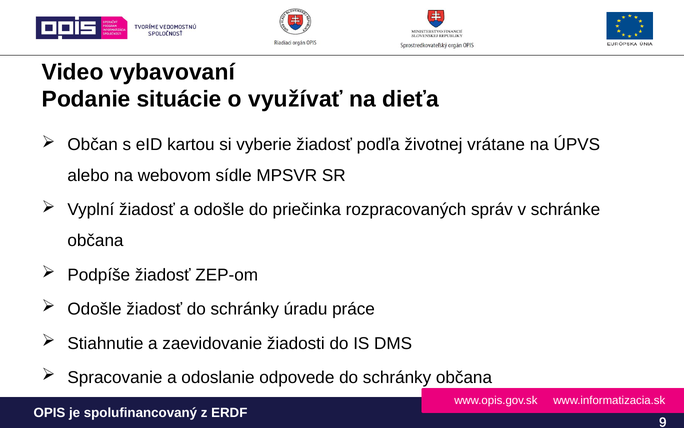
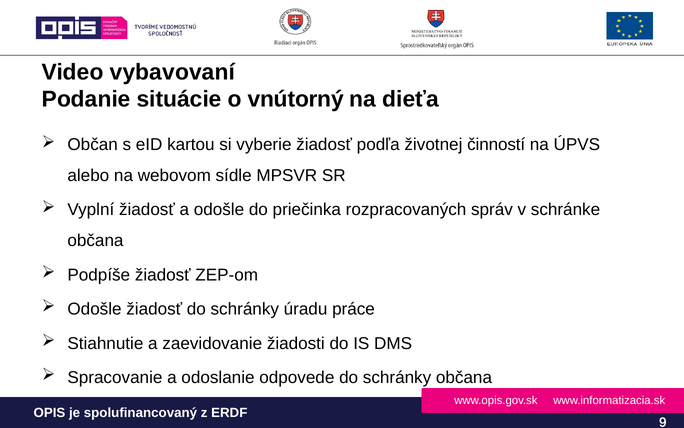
využívať: využívať -> vnútorný (296, 99)
vrátane: vrátane -> činností (496, 145)
